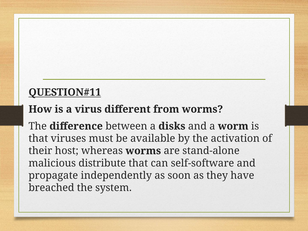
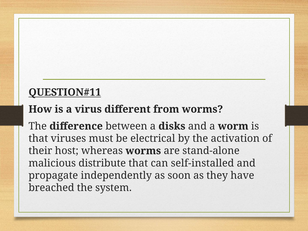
available: available -> electrical (153, 138)
self-software: self-software -> self-installed (202, 163)
